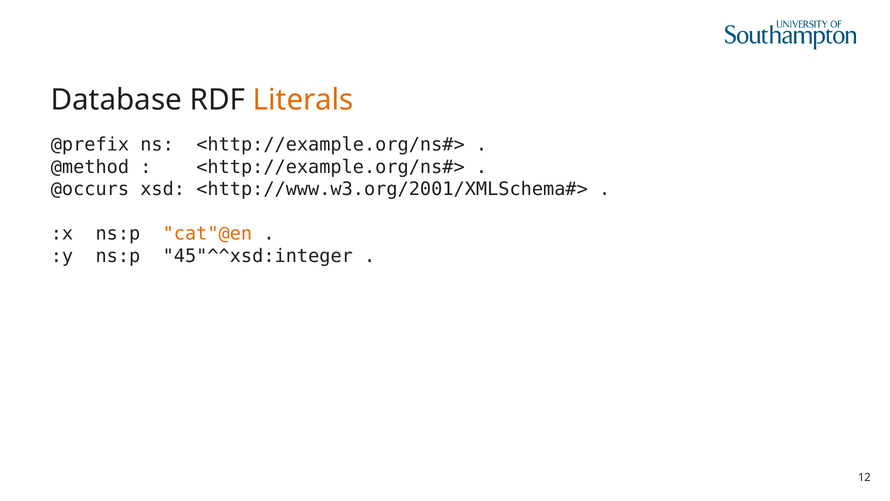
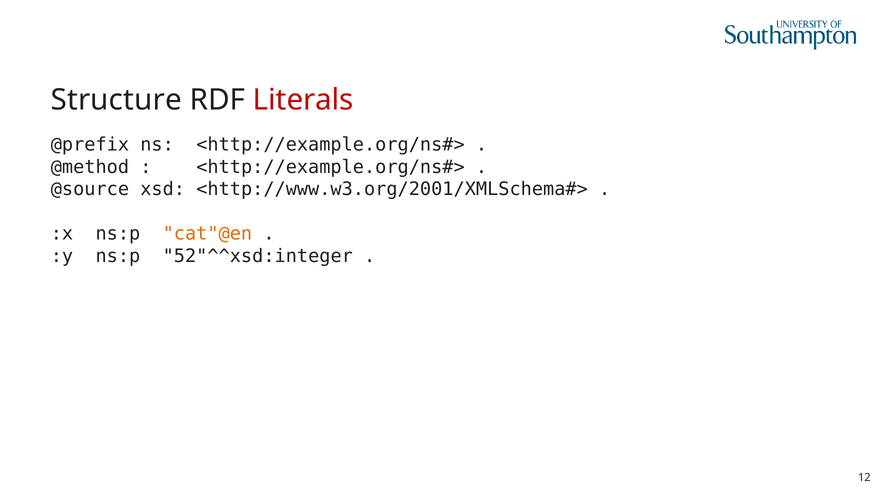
Database: Database -> Structure (116, 100)
Literals colour: orange -> red (303, 100)
@occurs: @occurs -> @source (90, 189)
45"^^xsd:integer: 45"^^xsd:integer -> 52"^^xsd:integer (258, 256)
